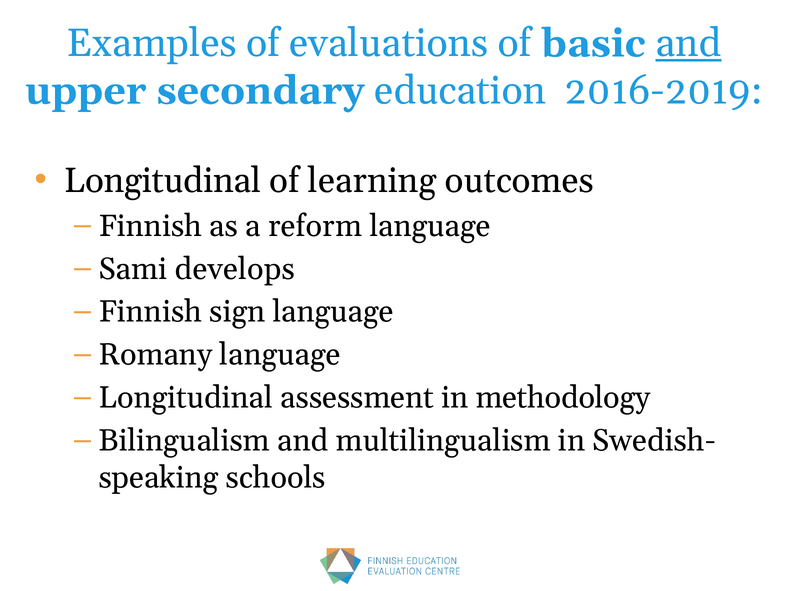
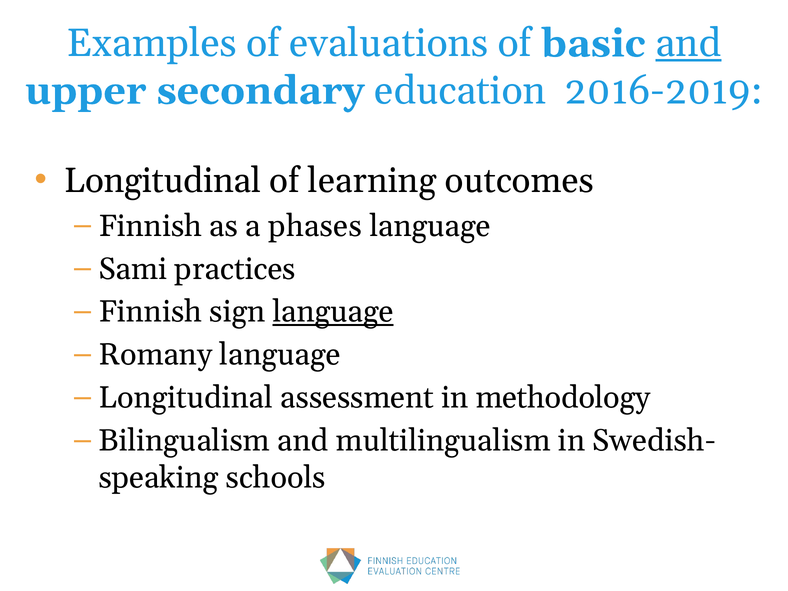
reform: reform -> phases (315, 226)
develops: develops -> practices (235, 269)
language underline: none -> present (333, 312)
